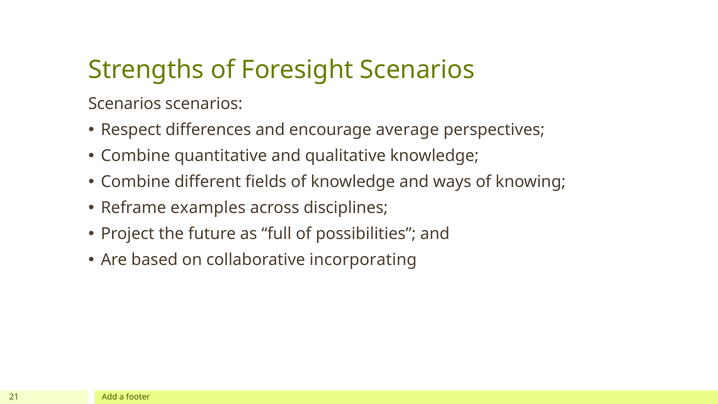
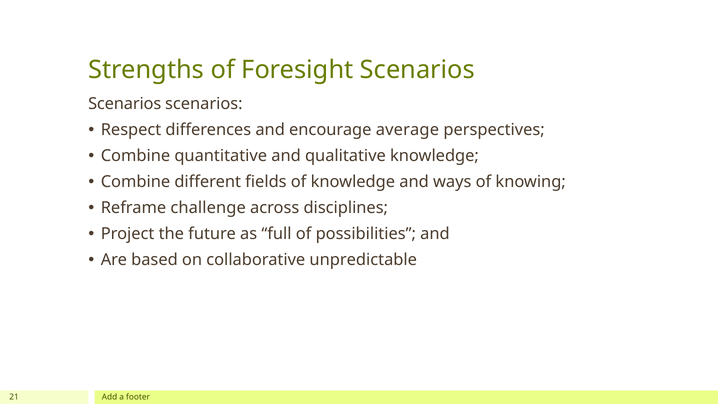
examples: examples -> challenge (208, 208)
incorporating: incorporating -> unpredictable (363, 260)
